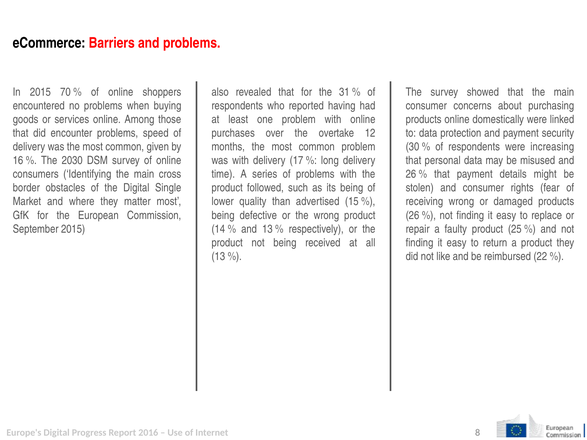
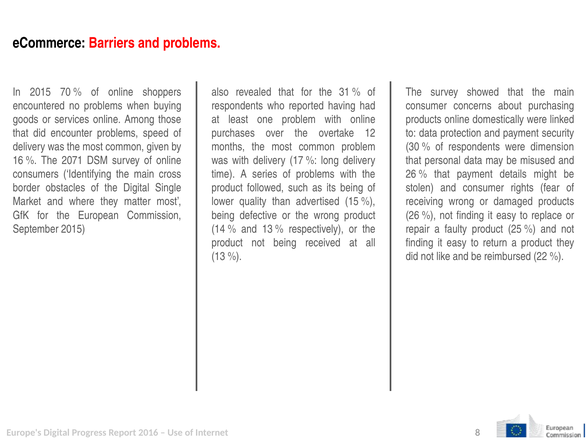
increasing: increasing -> dimension (552, 147)
2030: 2030 -> 2071 (72, 161)
